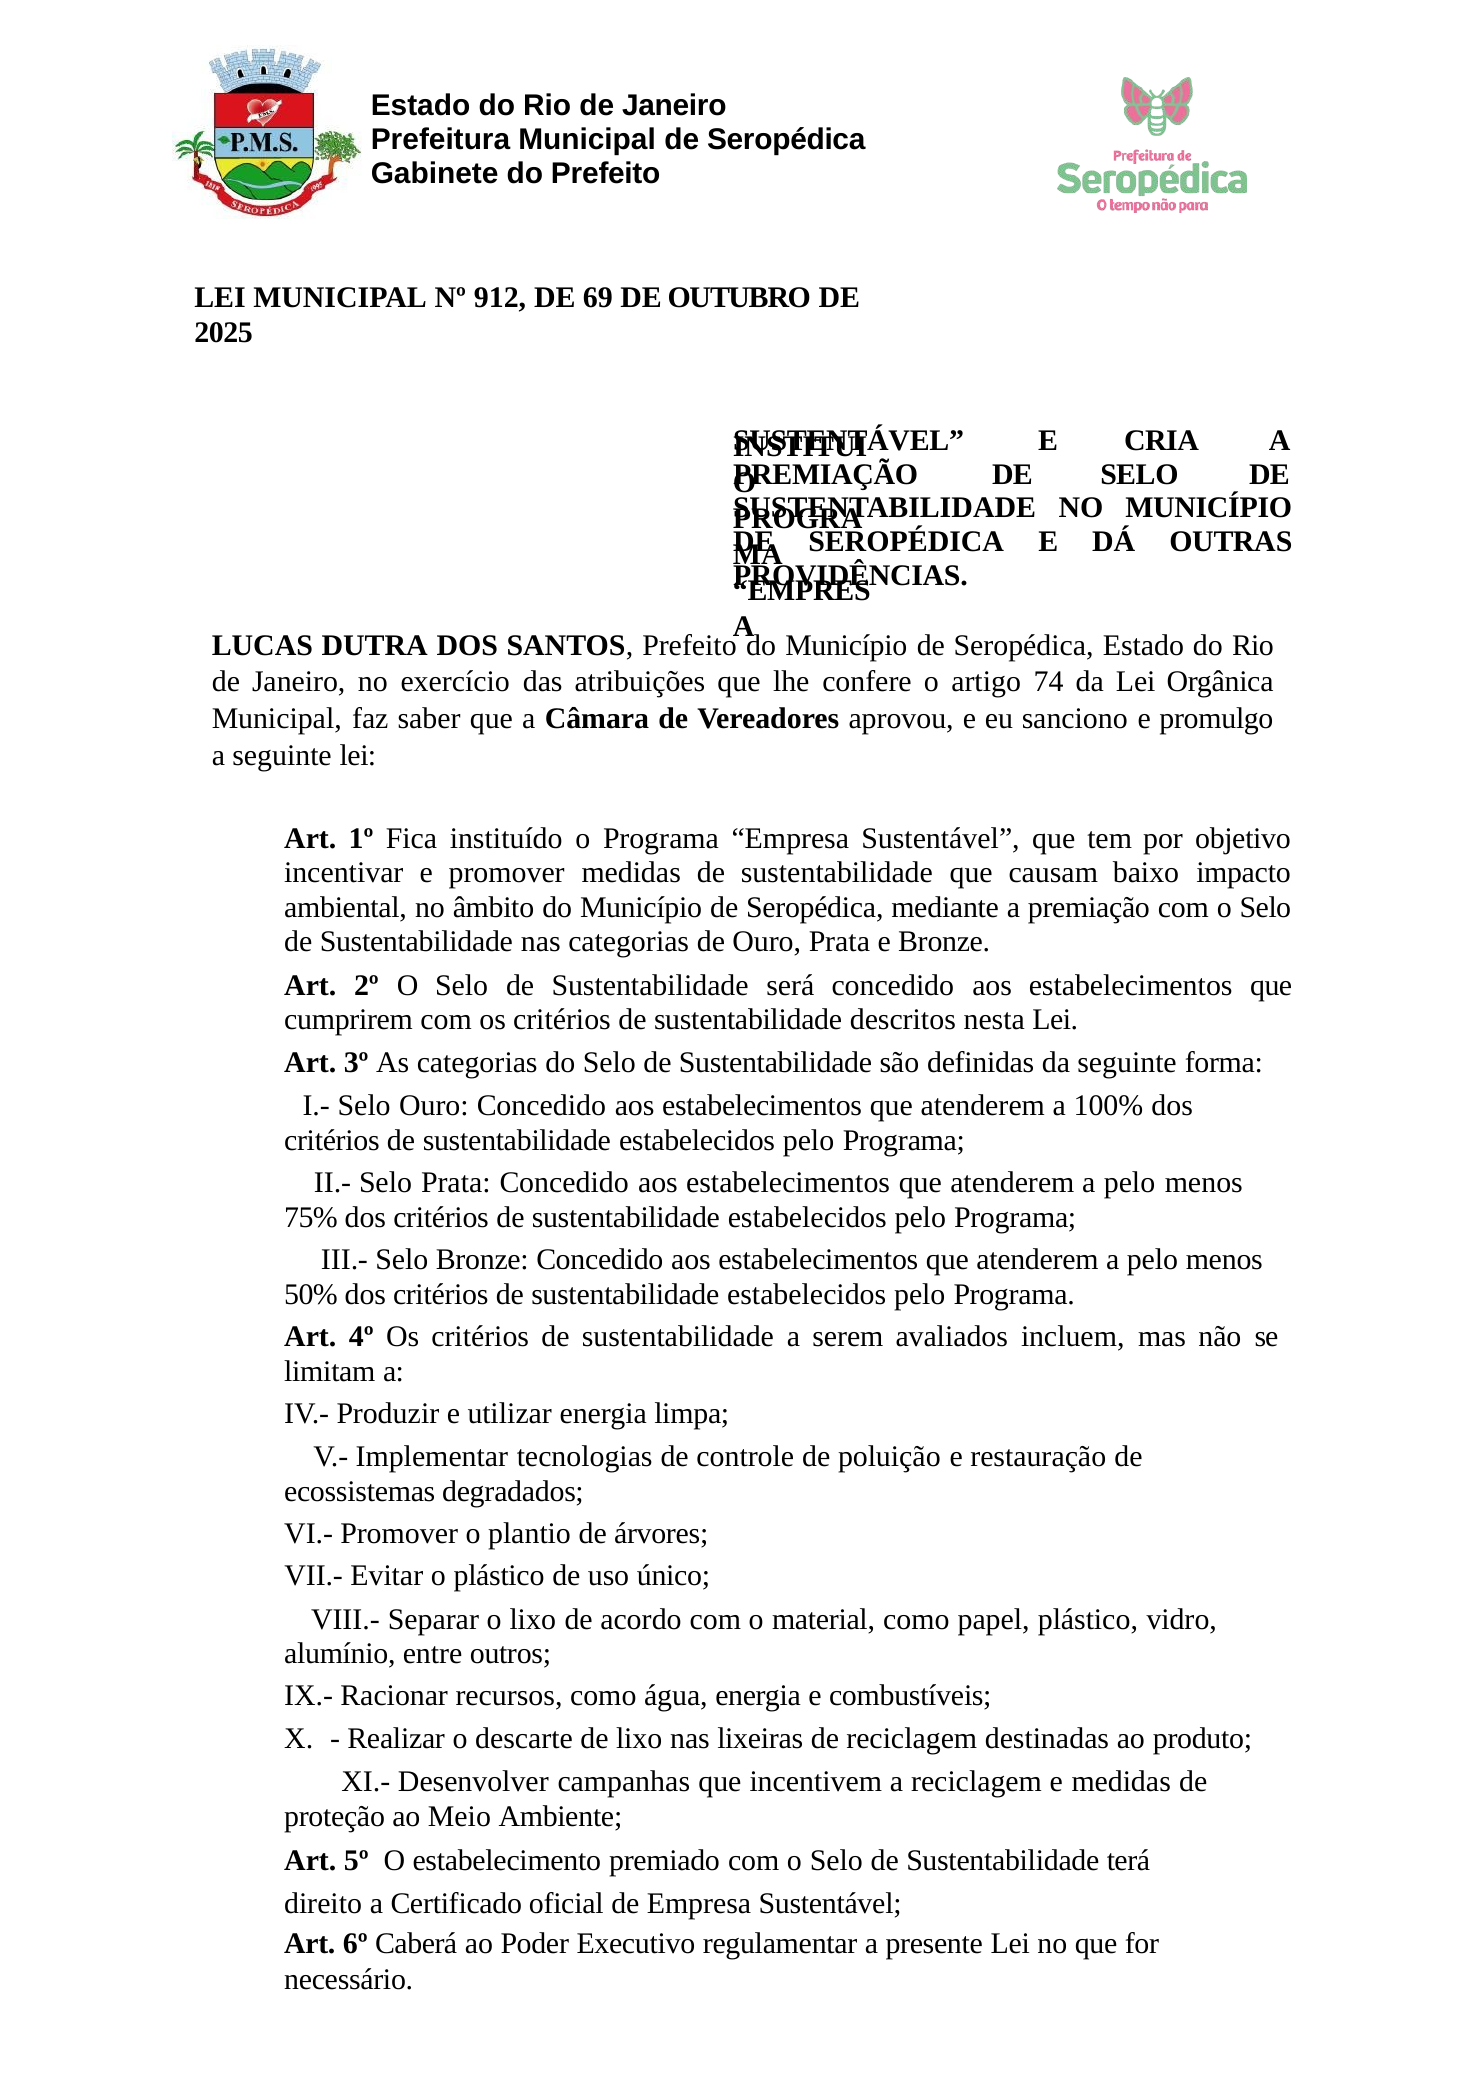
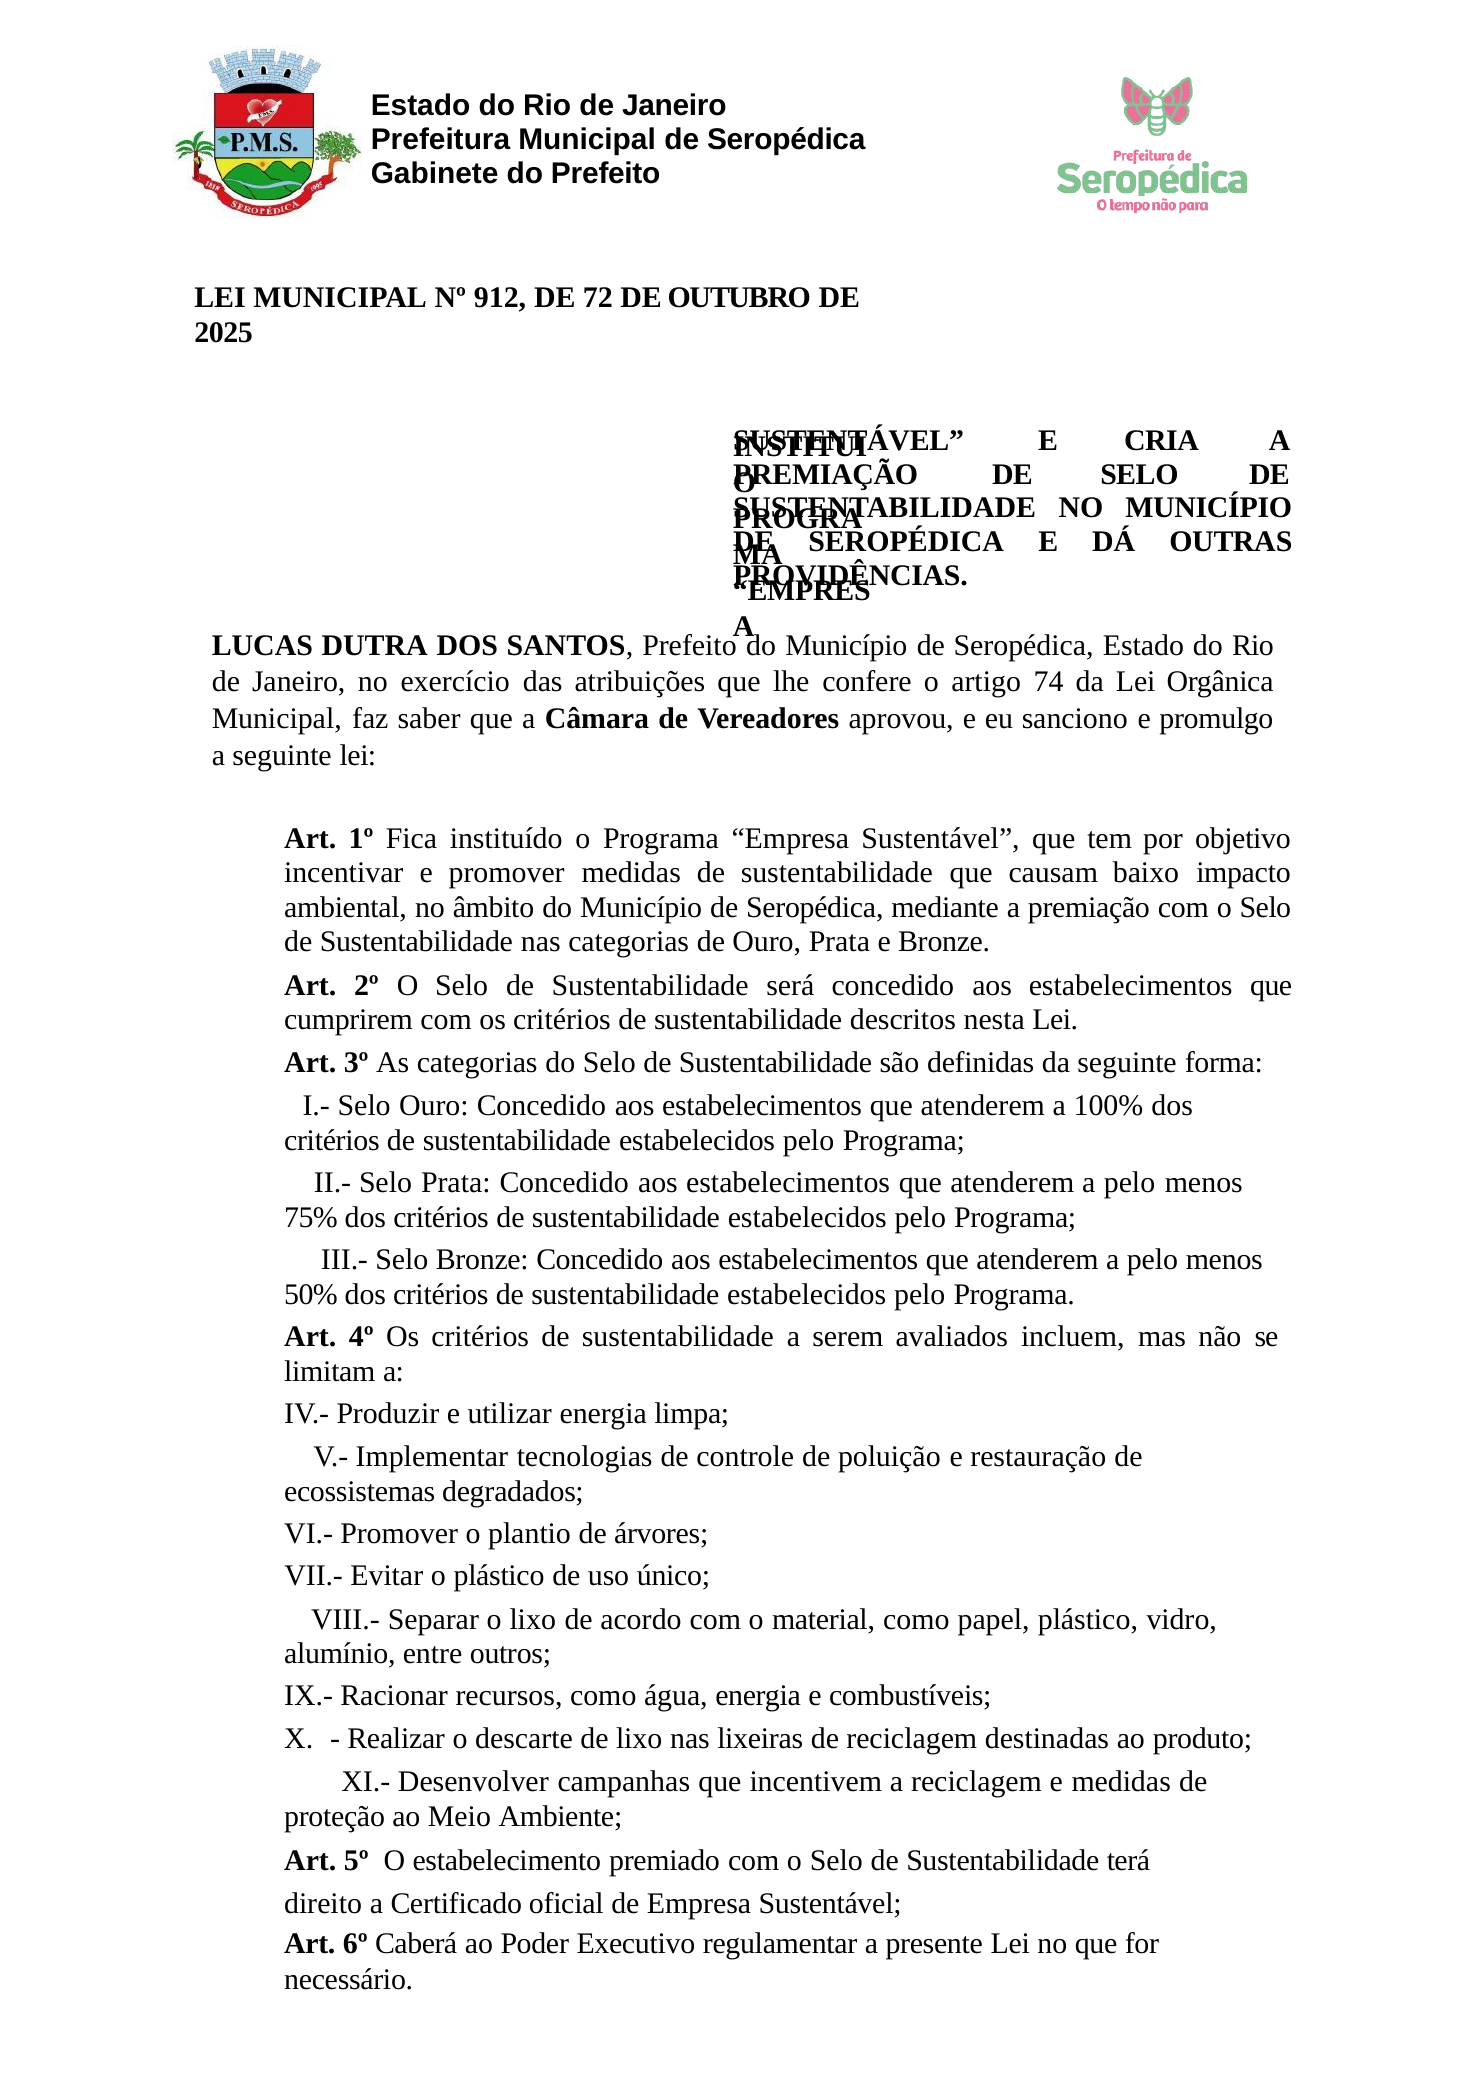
69: 69 -> 72 (598, 297)
